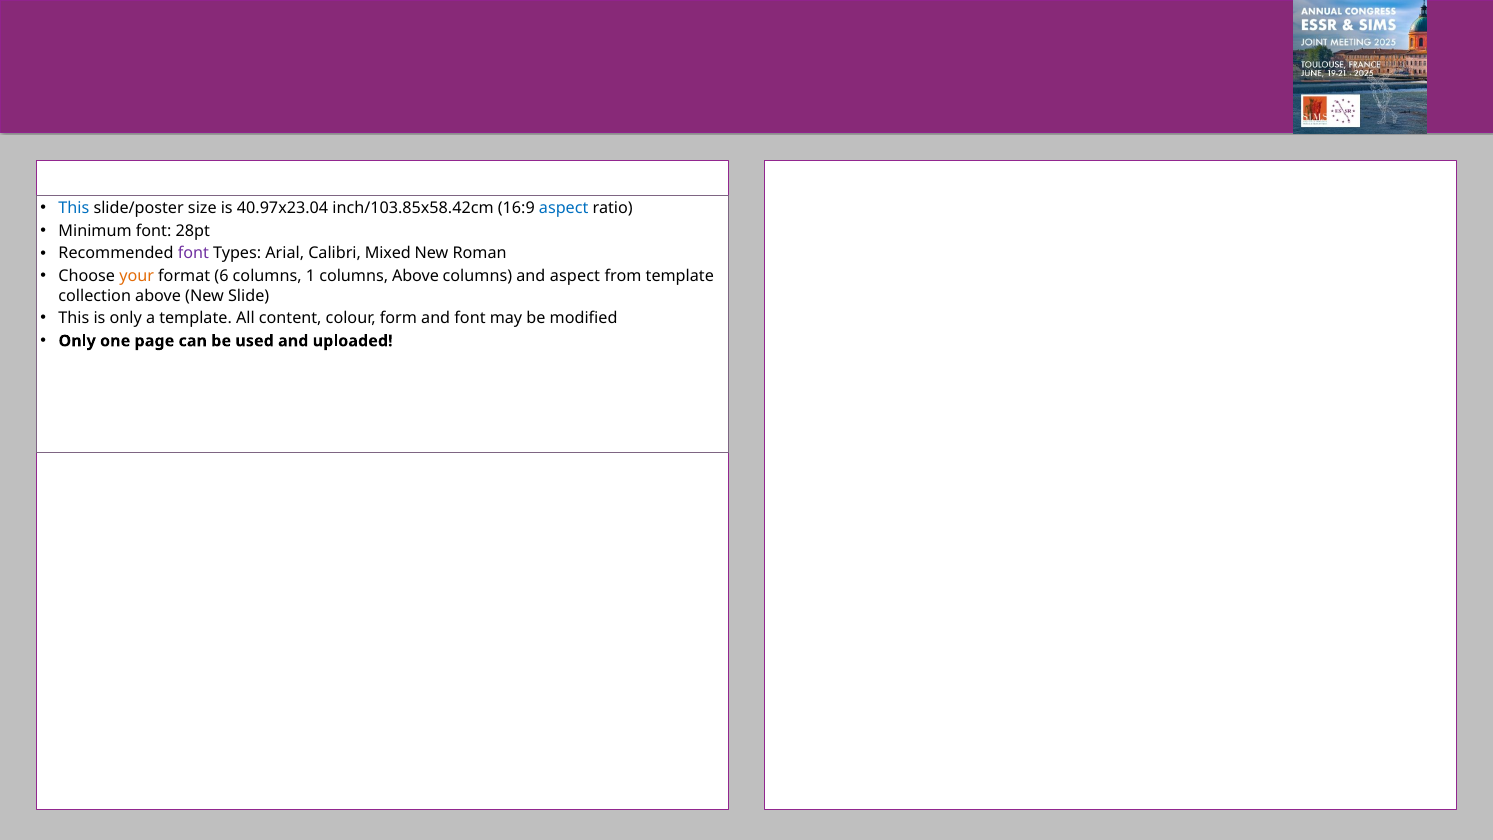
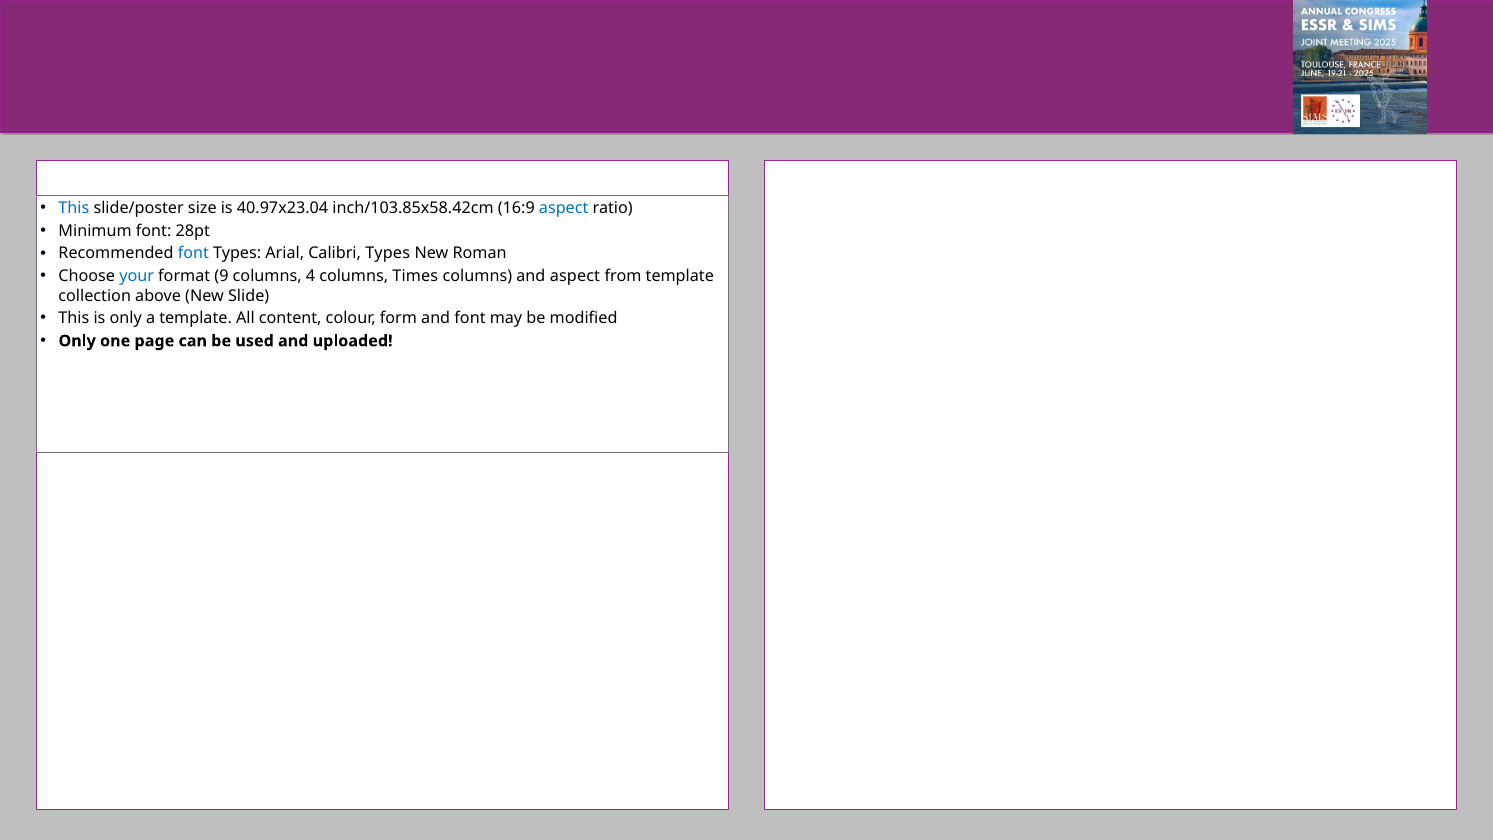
font colour: purple -> blue (193, 254)
Calibri Mixed: Mixed -> Types (388, 254)
your colour: orange -> blue (137, 276)
6: 6 -> 9 (221, 276)
1: 1 -> 4 (310, 276)
columns Above: Above -> Times (415, 276)
